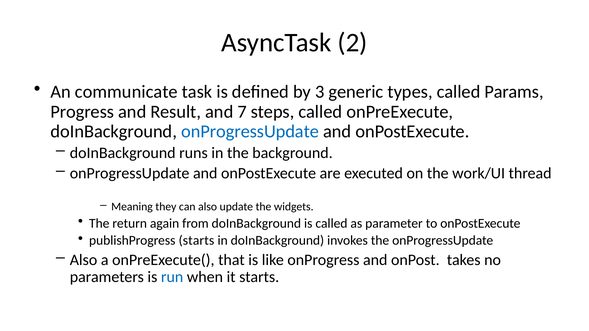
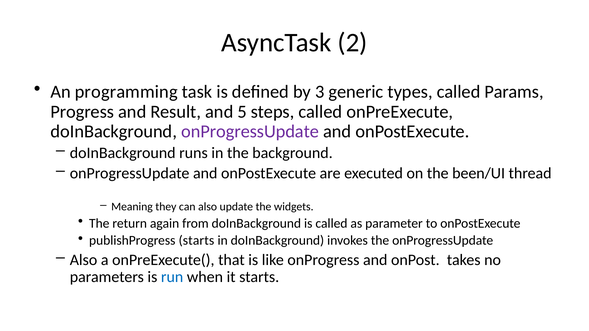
communicate: communicate -> programming (126, 92)
7: 7 -> 5 (242, 112)
onProgressUpdate colour: blue -> purple (250, 132)
work/UI: work/UI -> been/UI (479, 173)
